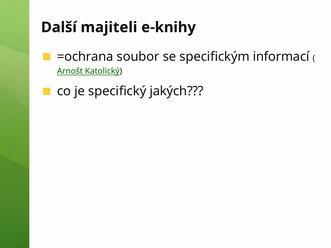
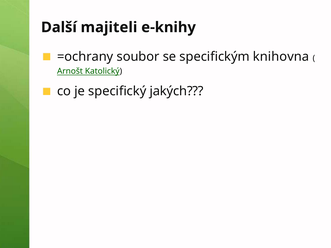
=ochrana: =ochrana -> =ochrany (85, 57)
informací: informací -> knihovna (281, 57)
